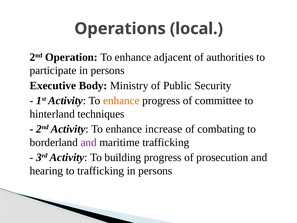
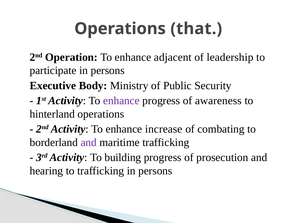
local: local -> that (196, 29)
authorities: authorities -> leadership (230, 57)
enhance colour: orange -> purple (121, 100)
committee: committee -> awareness (218, 100)
hinterland techniques: techniques -> operations (101, 114)
